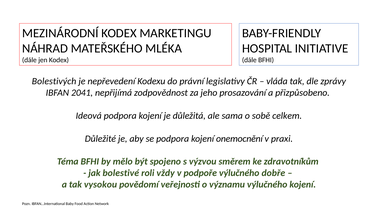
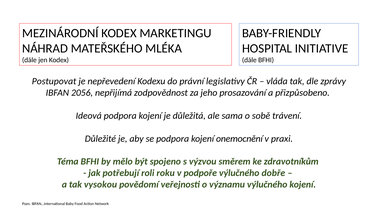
Bolestivých: Bolestivých -> Postupovat (54, 81)
2041: 2041 -> 2056 (82, 93)
celkem: celkem -> trávení (287, 116)
bolestivé: bolestivé -> potřebují (121, 173)
vždy: vždy -> roku (166, 173)
